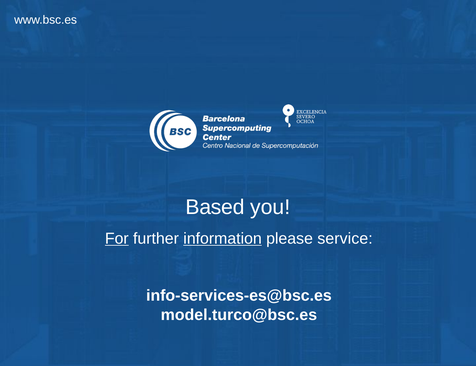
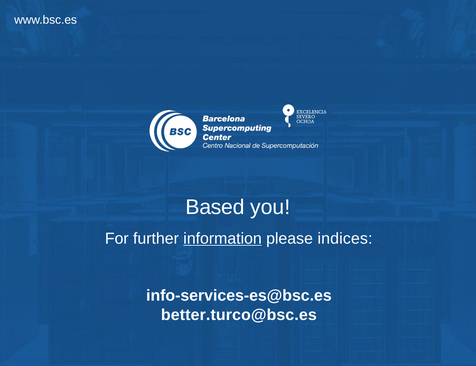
For underline: present -> none (117, 238)
service: service -> indices (345, 238)
model.turco@bsc.es: model.turco@bsc.es -> better.turco@bsc.es (239, 314)
